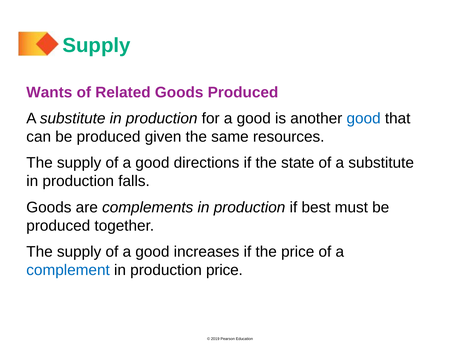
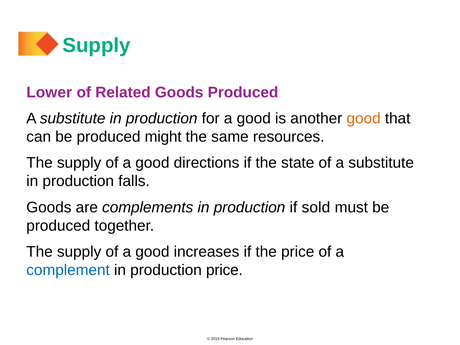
Wants: Wants -> Lower (49, 92)
good colour: blue -> orange (364, 118)
given: given -> might (163, 137)
best: best -> sold (316, 207)
